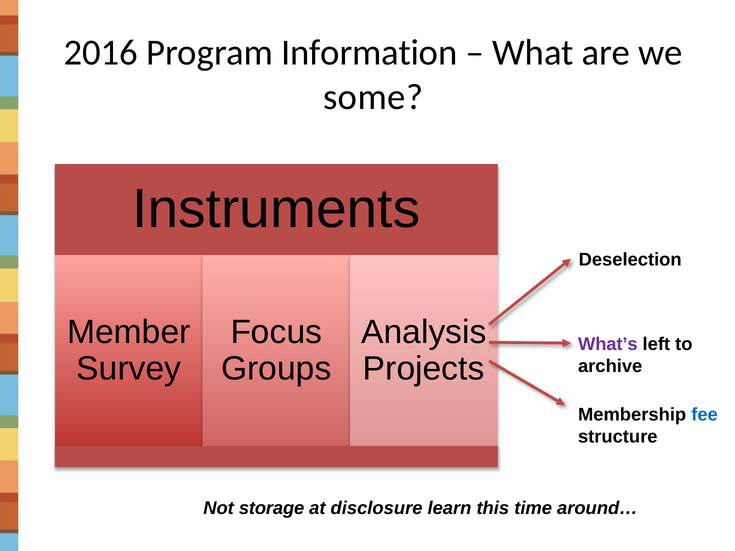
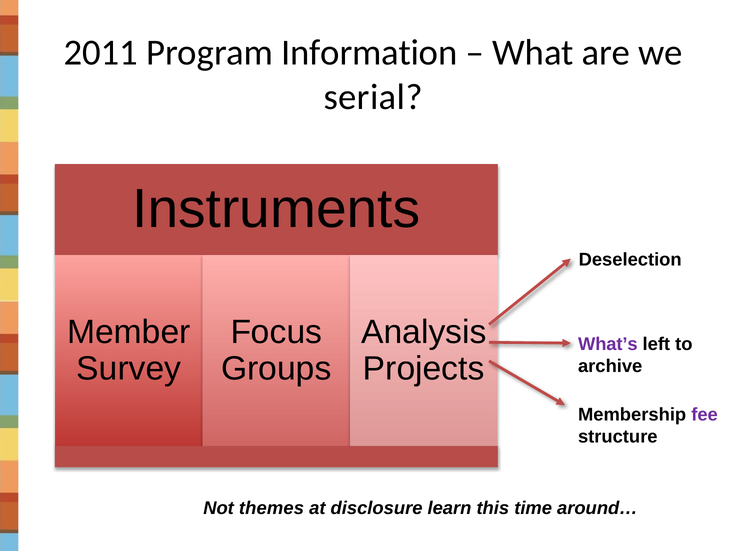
2016: 2016 -> 2011 (101, 53)
some: some -> serial (373, 97)
fee colour: blue -> purple (705, 415)
storage: storage -> themes (271, 509)
